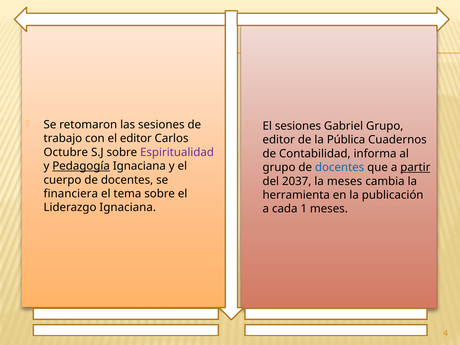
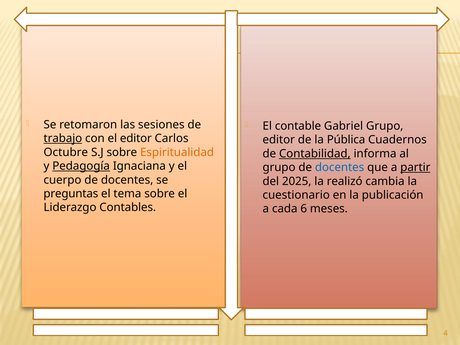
El sesiones: sesiones -> contable (298, 126)
trabajo underline: none -> present (63, 138)
Espiritualidad colour: purple -> orange (177, 152)
Contabilidad underline: none -> present (315, 154)
2037: 2037 -> 2025 (297, 181)
la meses: meses -> realizó (345, 181)
financiera: financiera -> preguntas (71, 194)
herramienta: herramienta -> cuestionario (296, 195)
Liderazgo Ignaciana: Ignaciana -> Contables (128, 207)
1: 1 -> 6 (304, 209)
